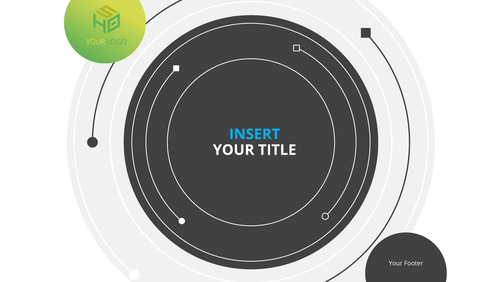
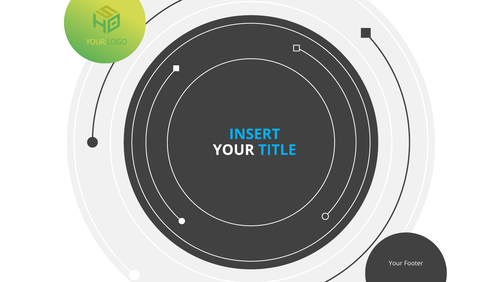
TITLE colour: white -> light blue (277, 150)
